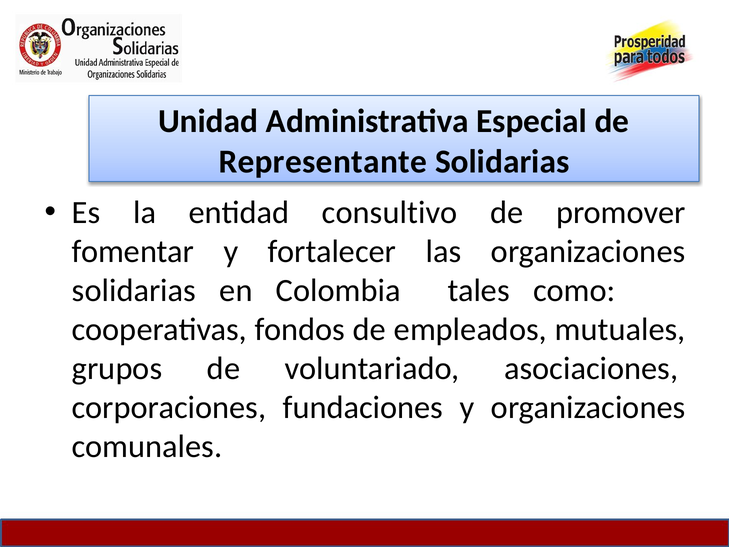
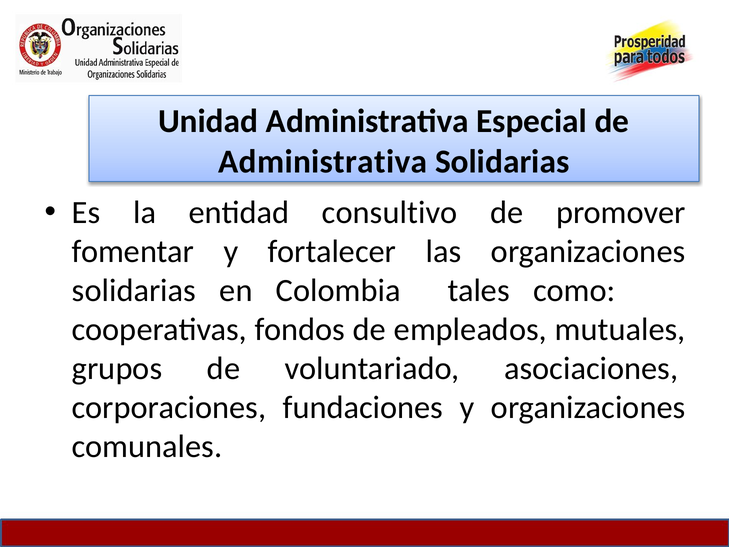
Representante: Representante -> Administrativa (323, 161)
